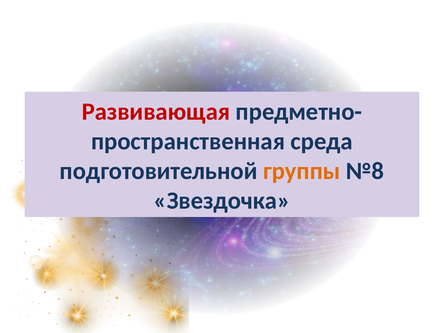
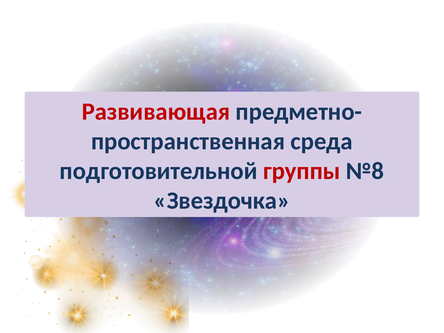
группы colour: orange -> red (302, 171)
